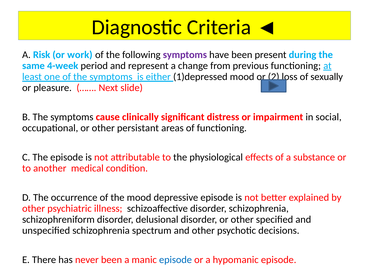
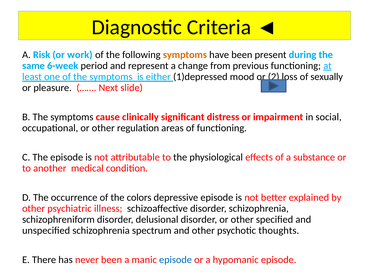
symptoms colour: purple -> orange (185, 55)
4-week: 4-week -> 6-week (63, 66)
persistant: persistant -> regulation (138, 128)
the mood: mood -> colors (139, 198)
decisions: decisions -> thoughts (279, 231)
